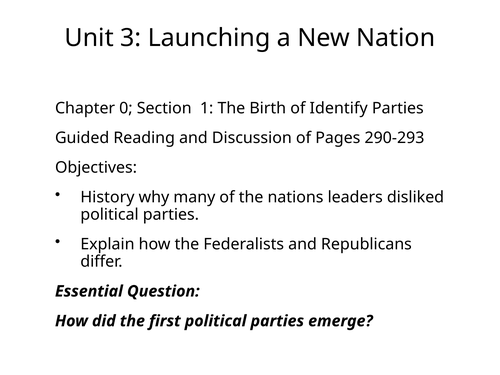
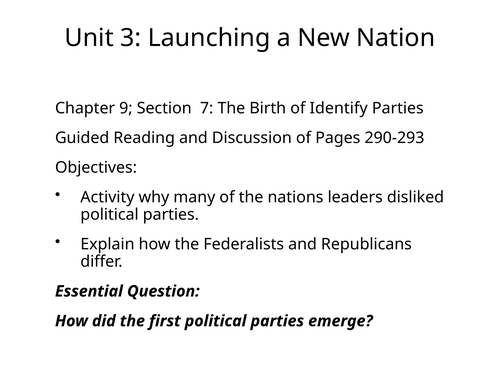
0: 0 -> 9 (126, 108)
1: 1 -> 7 (207, 108)
History: History -> Activity (107, 197)
